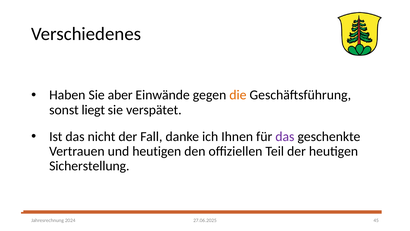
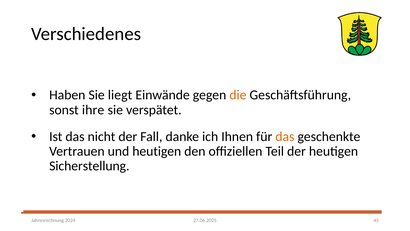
aber: aber -> liegt (120, 95)
liegt: liegt -> ihre (93, 110)
das colour: purple -> orange (285, 136)
